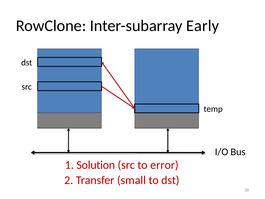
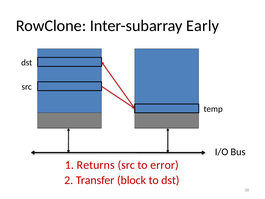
Solution: Solution -> Returns (96, 165)
small: small -> block (132, 180)
